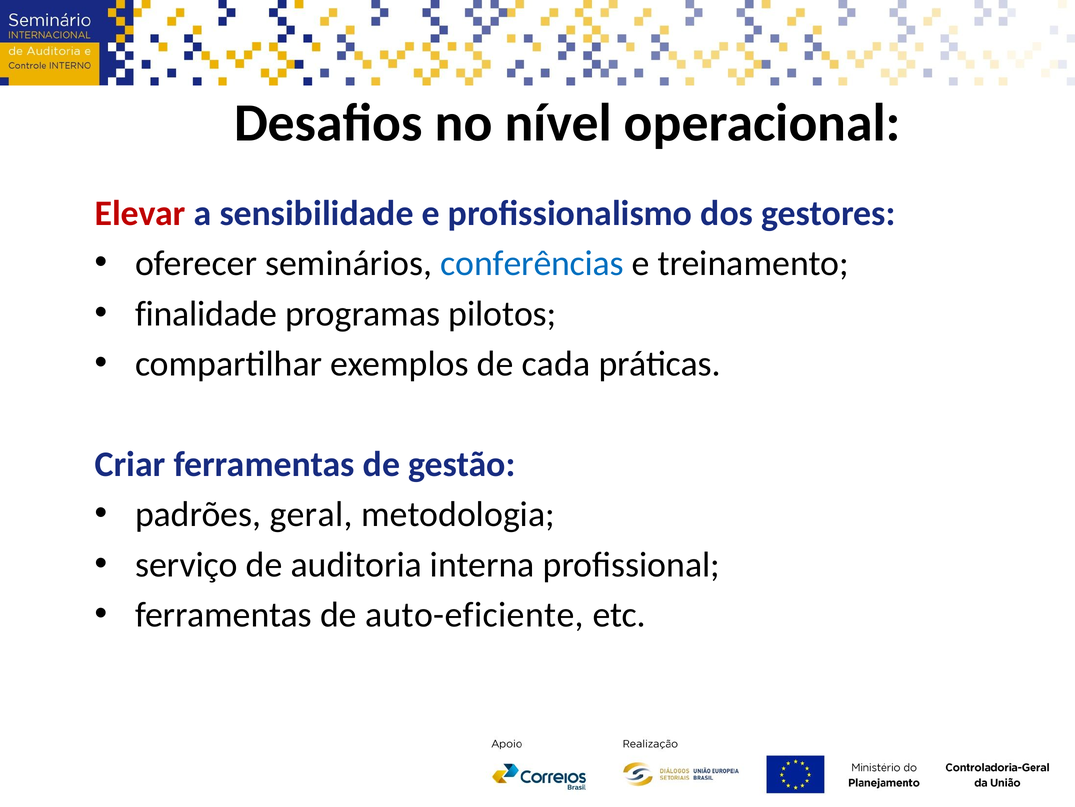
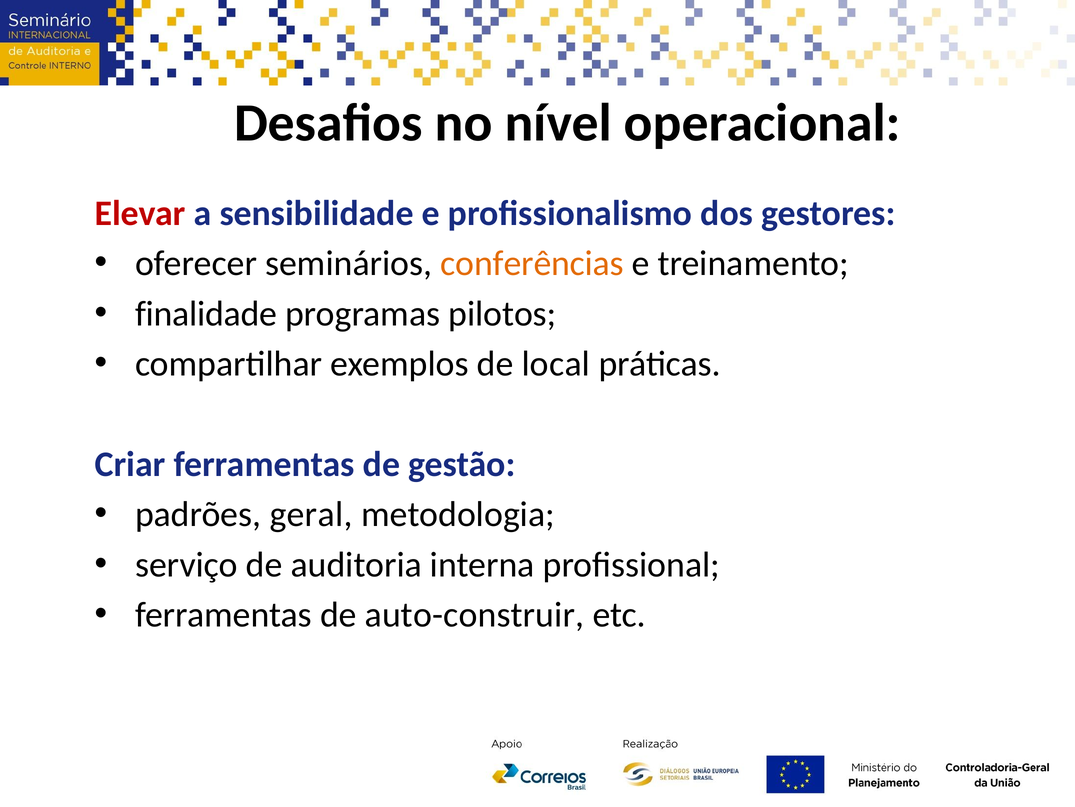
conferências colour: blue -> orange (532, 263)
cada: cada -> local (556, 364)
auto-eficiente: auto-eficiente -> auto-construir (475, 614)
